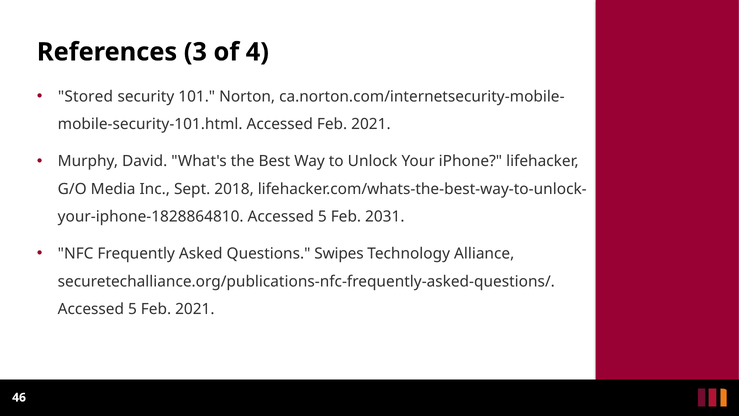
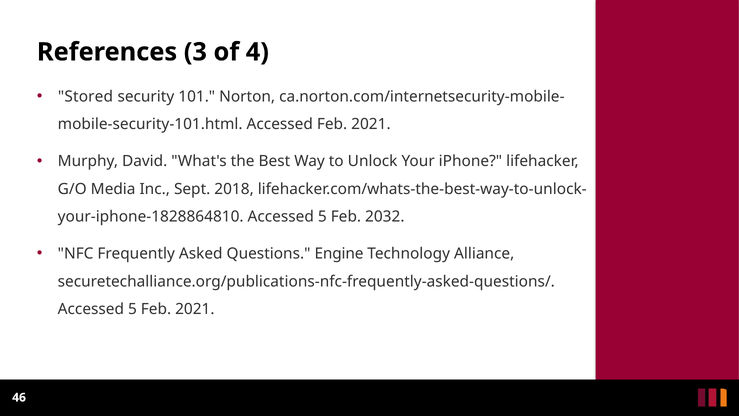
2031: 2031 -> 2032 (385, 217)
Swipes: Swipes -> Engine (339, 254)
